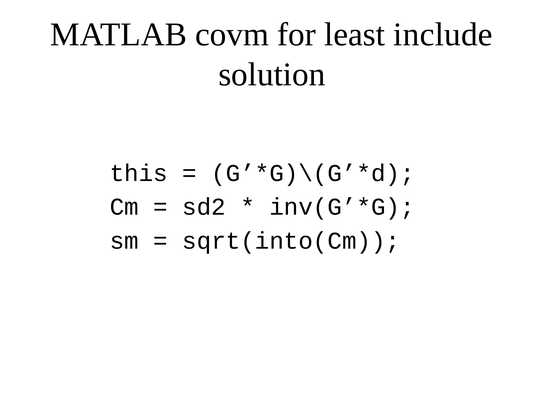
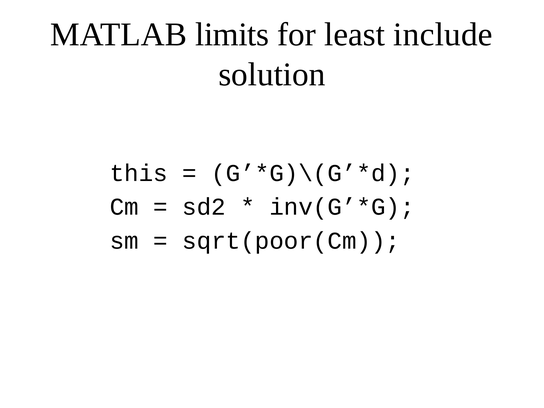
covm: covm -> limits (232, 35)
sqrt(into(Cm: sqrt(into(Cm -> sqrt(poor(Cm (291, 241)
